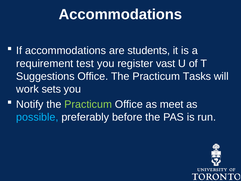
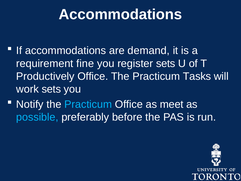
students: students -> demand (149, 51)
test: test -> fine (85, 63)
register vast: vast -> sets (166, 63)
Suggestions: Suggestions -> Productively (45, 76)
Practicum colour: light green -> light blue (88, 104)
